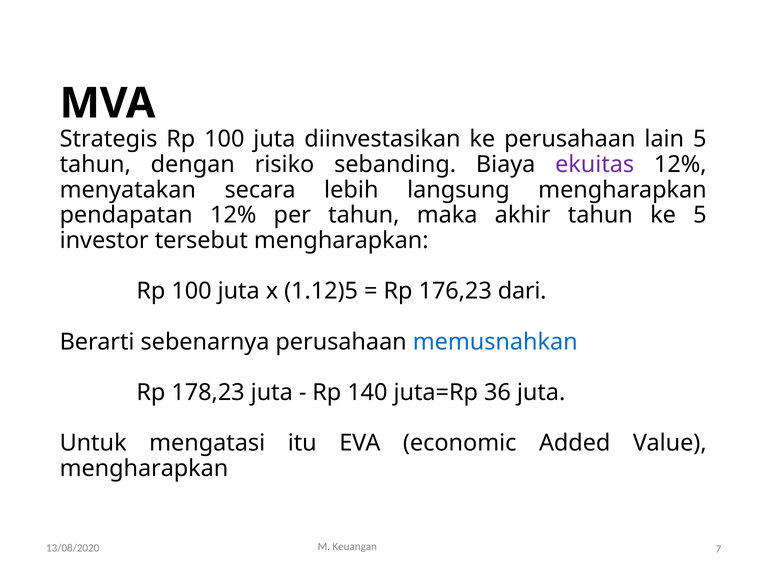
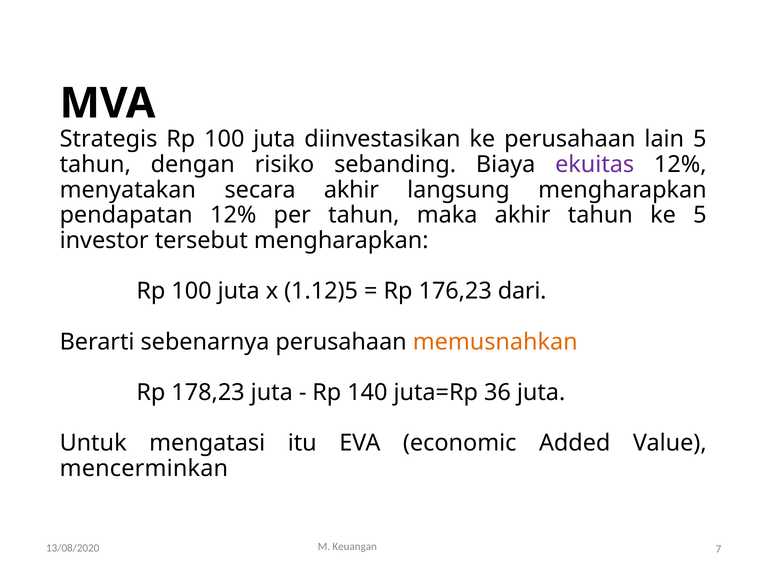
secara lebih: lebih -> akhir (351, 190)
memusnahkan colour: blue -> orange (495, 342)
mengharapkan: mengharapkan -> mencerminkan (144, 468)
